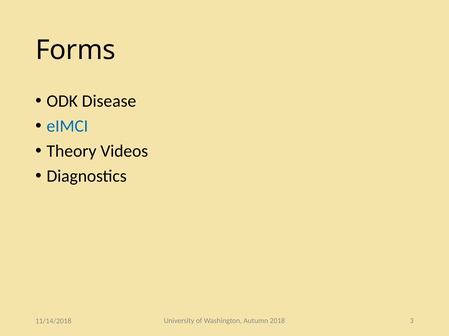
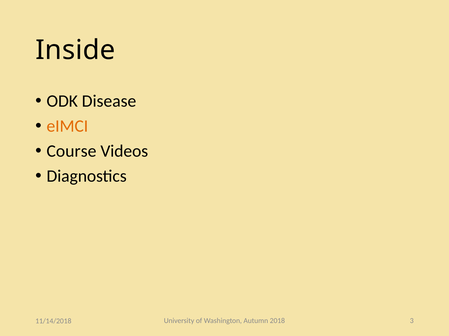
Forms: Forms -> Inside (75, 50)
eIMCI colour: blue -> orange (67, 126)
Theory: Theory -> Course (71, 151)
